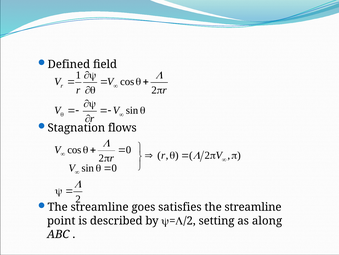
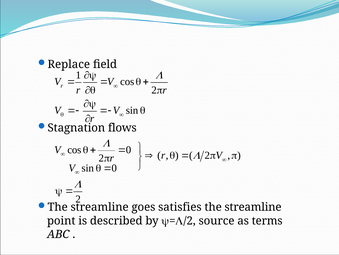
Defined: Defined -> Replace (69, 64)
setting: setting -> source (217, 220)
along: along -> terms (267, 220)
